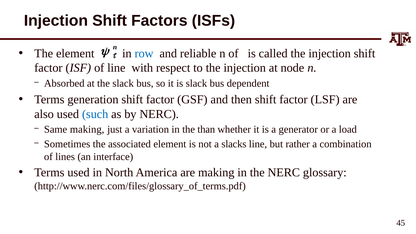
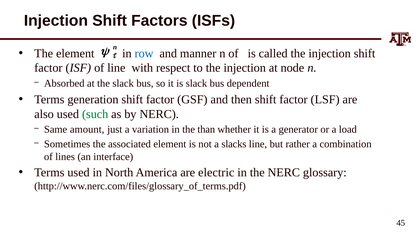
reliable: reliable -> manner (198, 53)
such colour: blue -> green (95, 114)
Same making: making -> amount (87, 130)
are making: making -> electric (216, 173)
